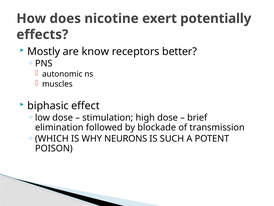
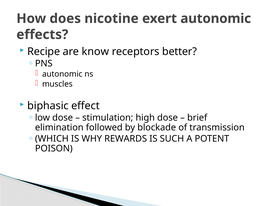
exert potentially: potentially -> autonomic (216, 18)
Mostly: Mostly -> Recipe (44, 51)
NEURONS: NEURONS -> REWARDS (126, 138)
